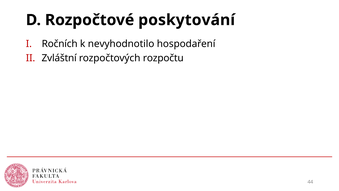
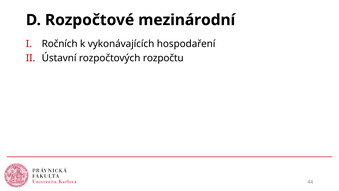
poskytování: poskytování -> mezinárodní (187, 20)
nevyhodnotilo: nevyhodnotilo -> vykonávajících (121, 44)
Zvláštní: Zvláštní -> Ústavní (59, 58)
